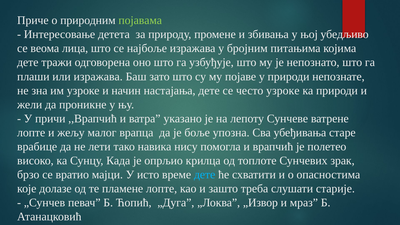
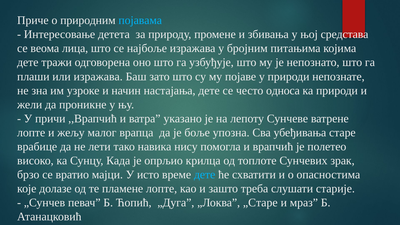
појавама colour: light green -> light blue (140, 20)
убедљиво: убедљиво -> средстава (345, 34)
често узроке: узроке -> односа (283, 90)
„Извор: „Извор -> „Старе (260, 203)
